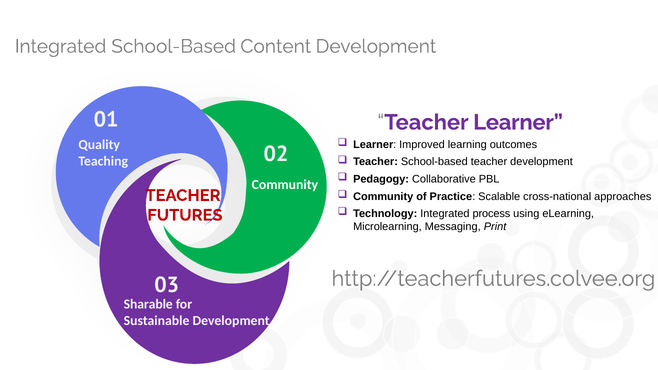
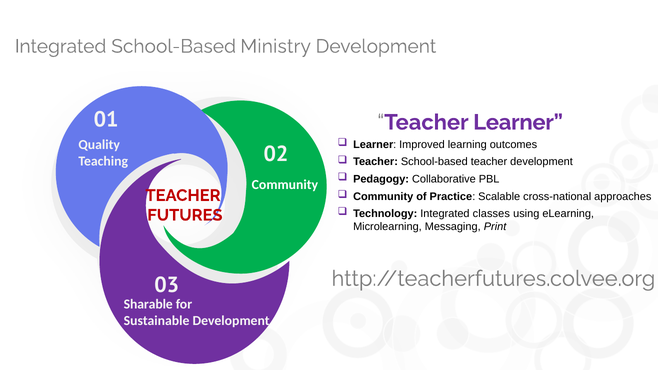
Content: Content -> Ministry (276, 46)
process: process -> classes (491, 214)
